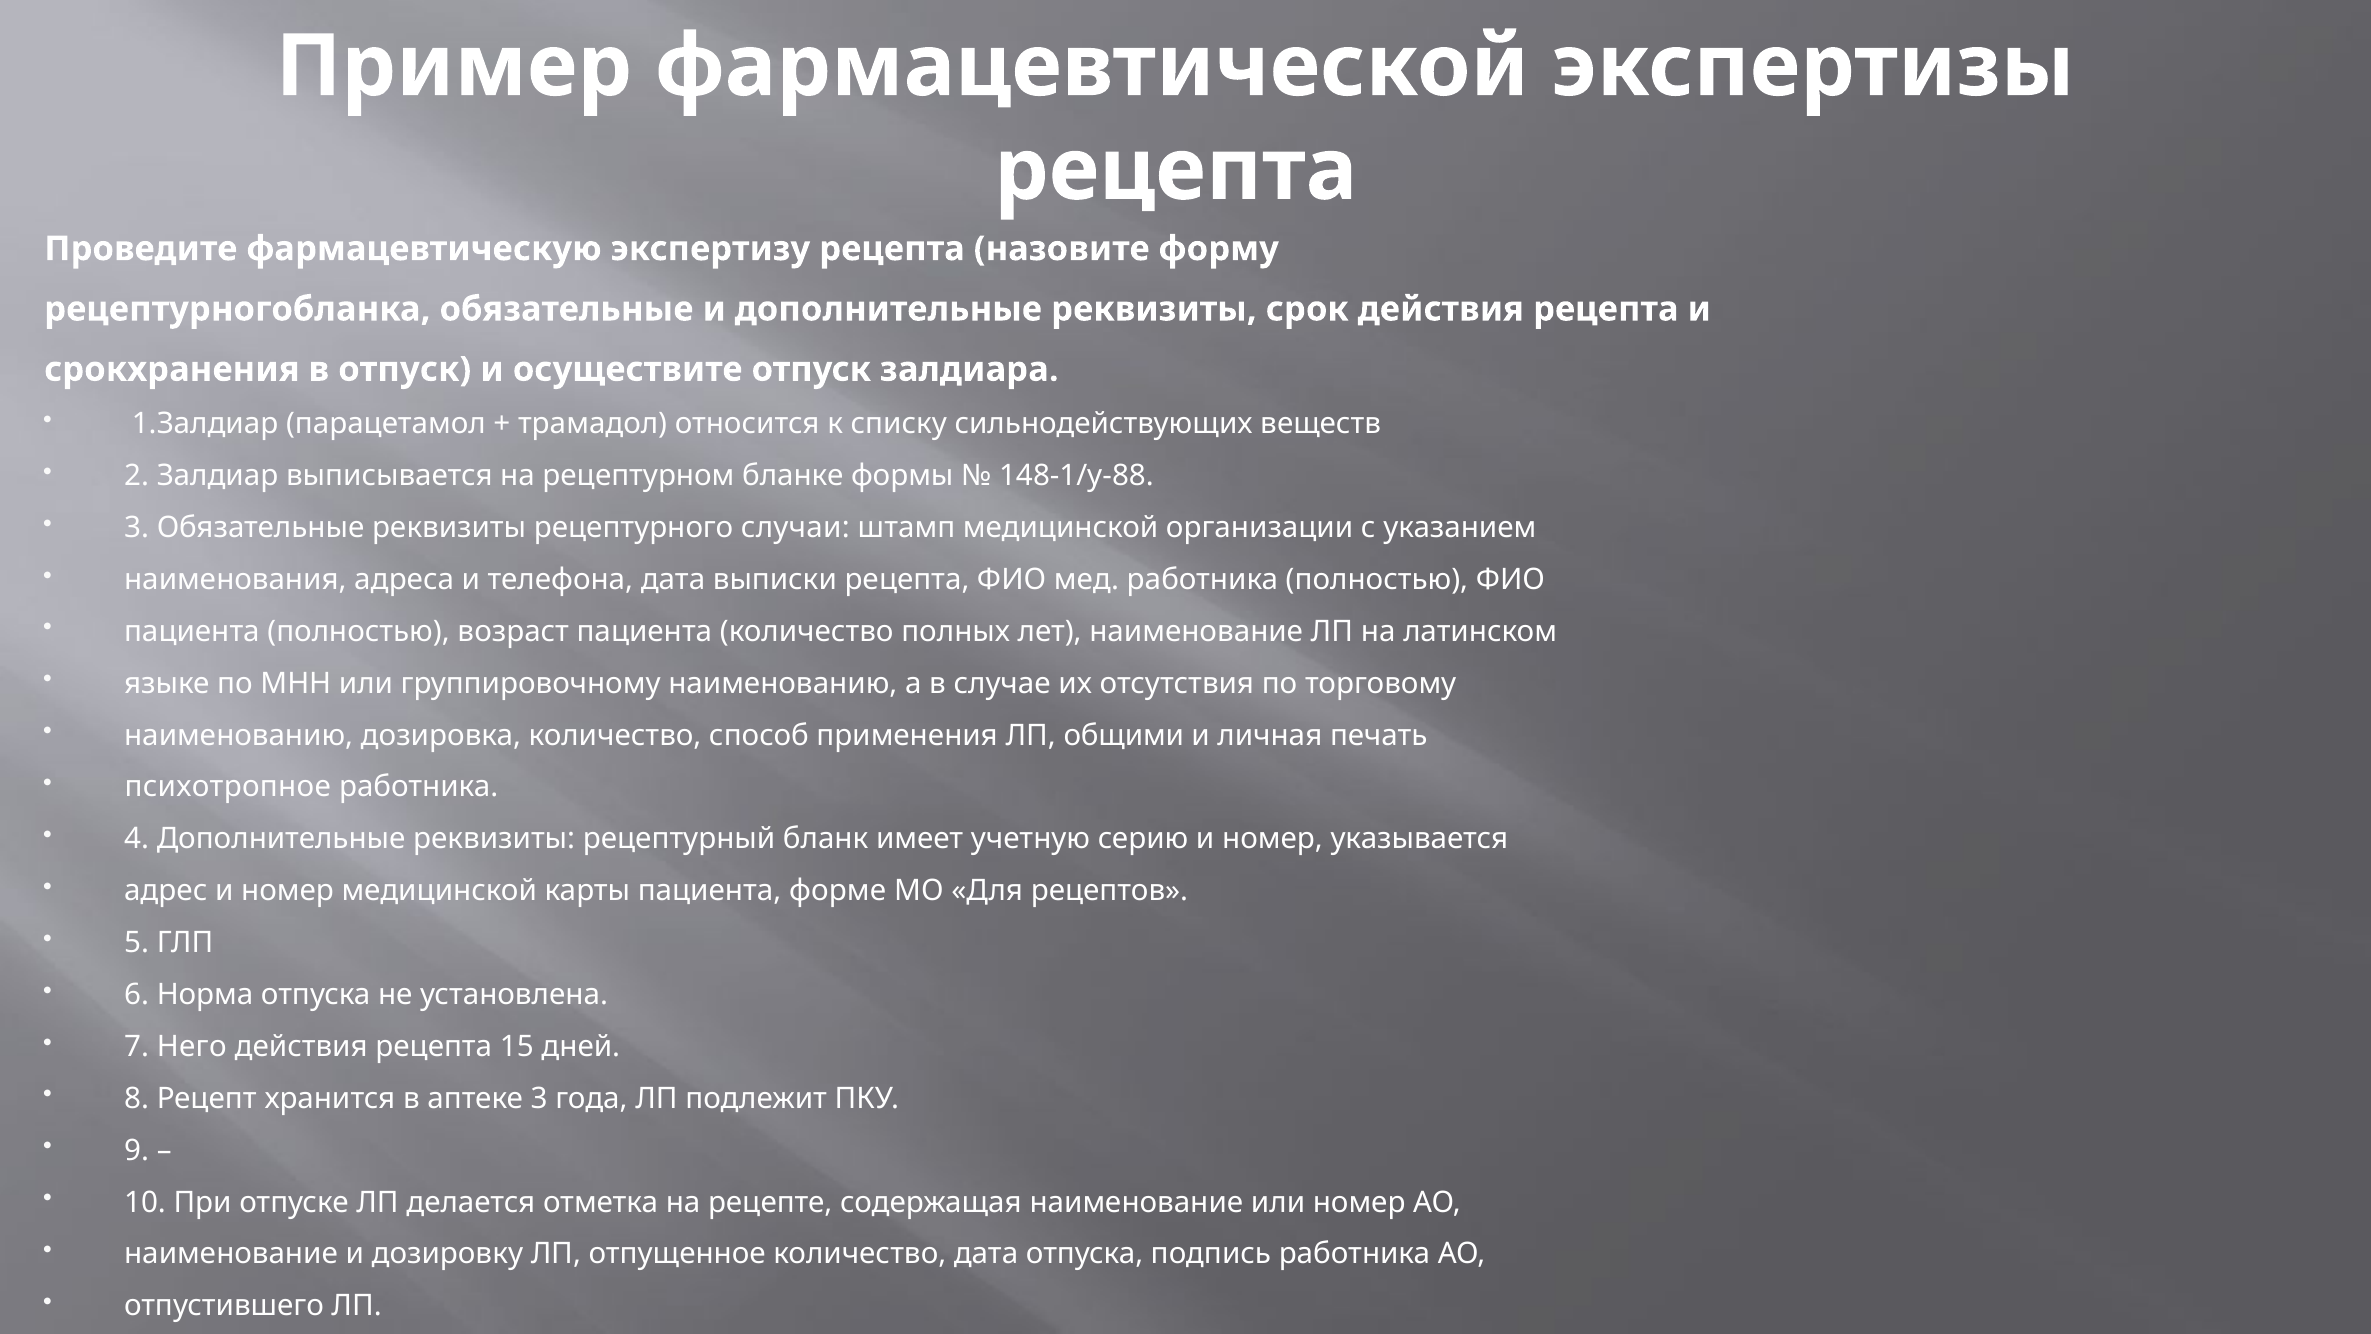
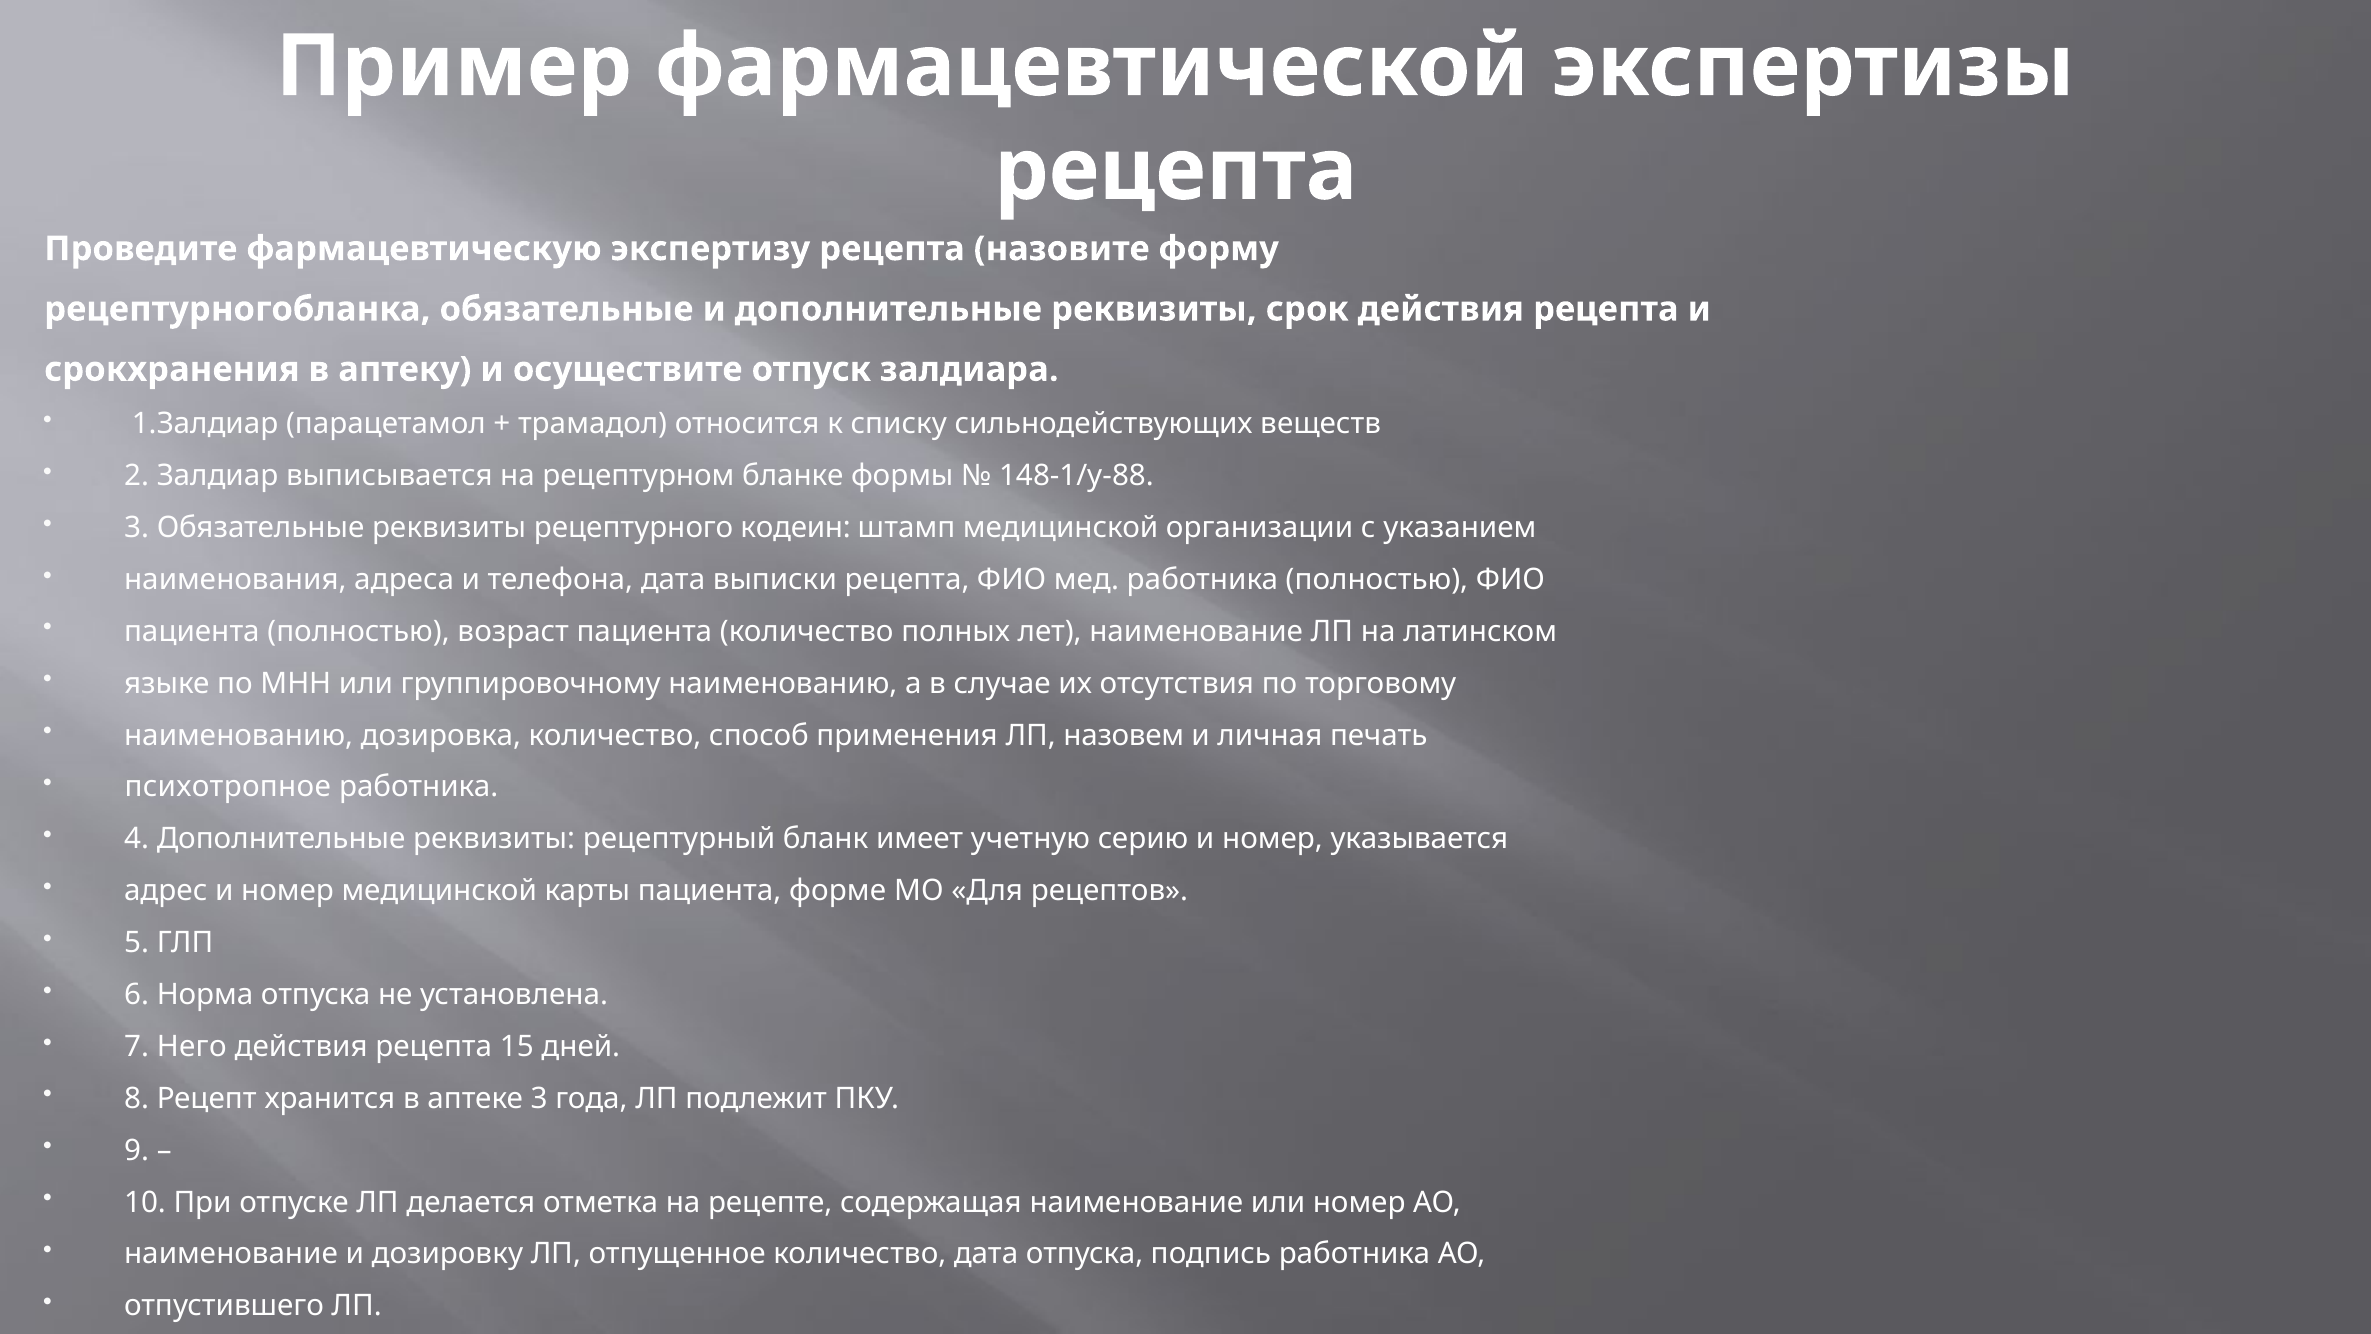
в отпуск: отпуск -> аптеку (405, 369)
случаи: случаи -> кодеин (796, 528)
общими: общими -> назовем (1124, 735)
